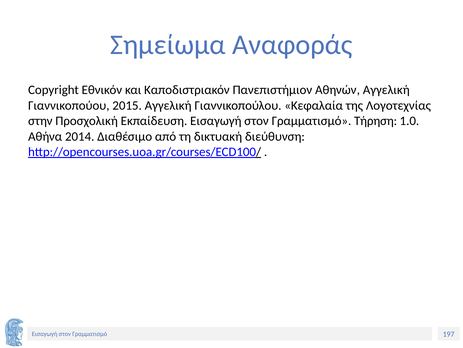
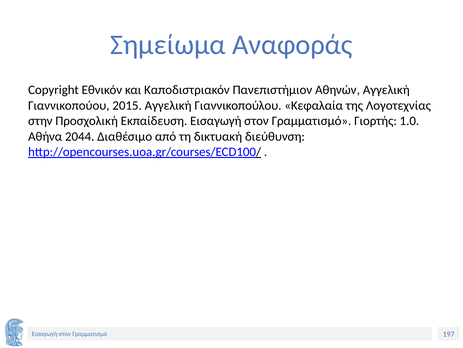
Τήρηση: Τήρηση -> Γιορτής (375, 121)
2014: 2014 -> 2044 (80, 136)
